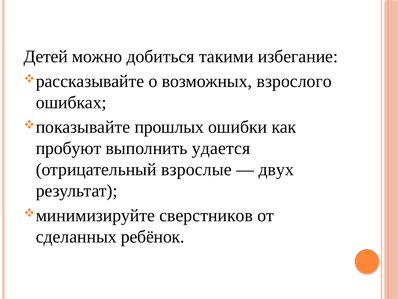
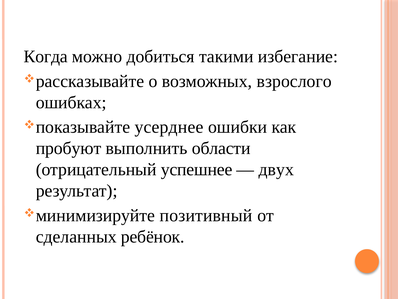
Детей: Детей -> Когда (46, 56)
прошлых: прошлых -> усерднее (169, 127)
удается: удается -> области (221, 148)
взрослые: взрослые -> успешнее (197, 169)
сверстников: сверстников -> позитивный (206, 215)
